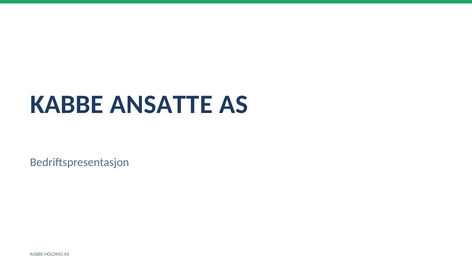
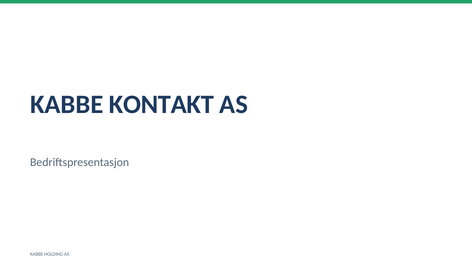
ANSATTE: ANSATTE -> KONTAKT (161, 105)
